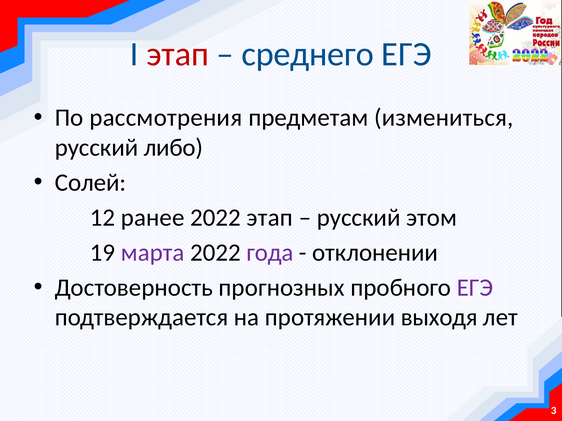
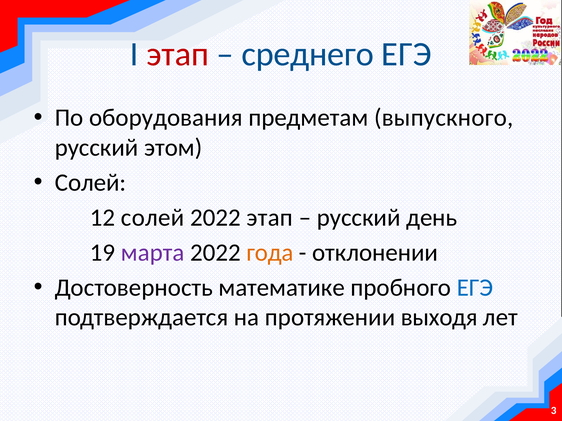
рассмотрения: рассмотрения -> оборудования (166, 118)
измениться: измениться -> выпускного (444, 118)
либо: либо -> этом (173, 148)
12 ранее: ранее -> солей (153, 218)
этом: этом -> день (432, 218)
года colour: purple -> orange (270, 253)
прогнозных: прогнозных -> математике (282, 288)
ЕГЭ colour: purple -> blue (475, 288)
